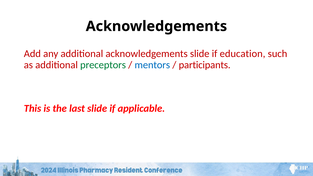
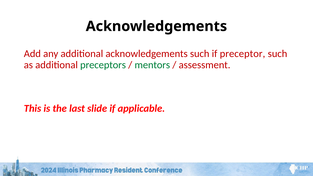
acknowledgements slide: slide -> such (200, 54)
education: education -> preceptor (243, 54)
mentors colour: blue -> green (152, 65)
participants: participants -> assessment (205, 65)
